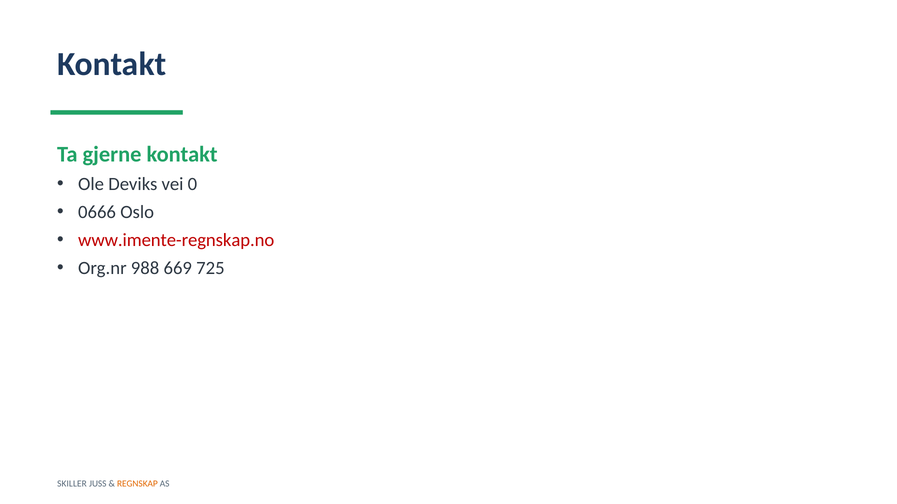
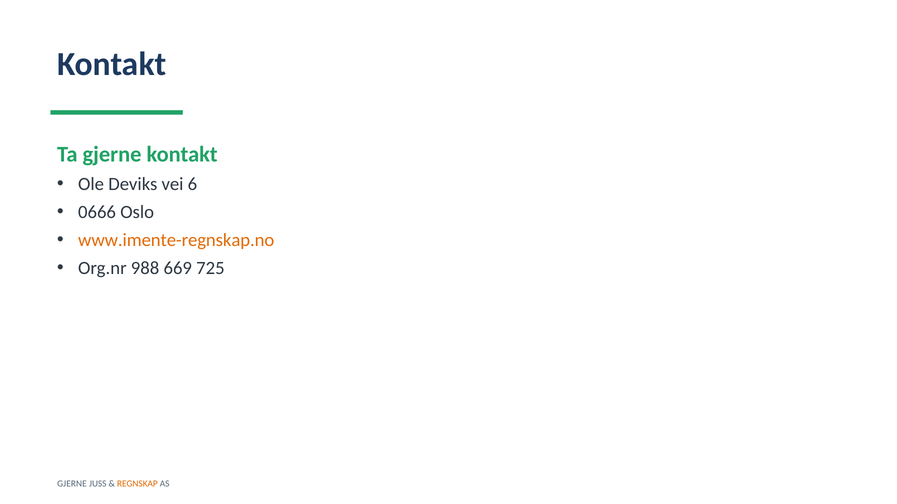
0: 0 -> 6 (192, 184)
www.imente-regnskap.no colour: red -> orange (176, 241)
SKILLER: SKILLER -> GJERNE (72, 484)
